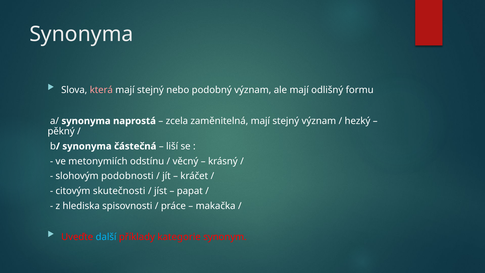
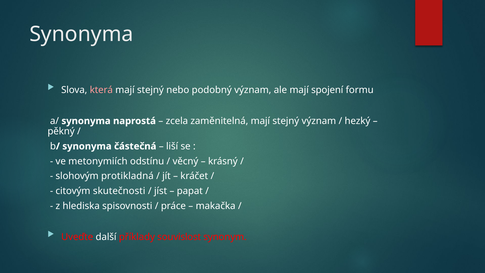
odlišný: odlišný -> spojení (327, 90)
podobnosti: podobnosti -> protikladná (127, 176)
další colour: light blue -> white (106, 237)
kategorie: kategorie -> souvislost (179, 237)
